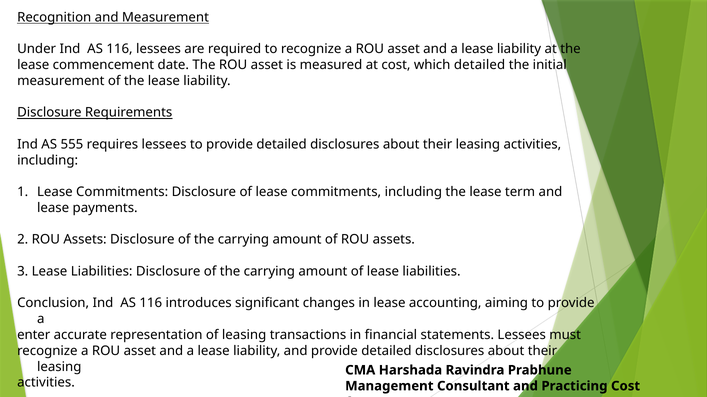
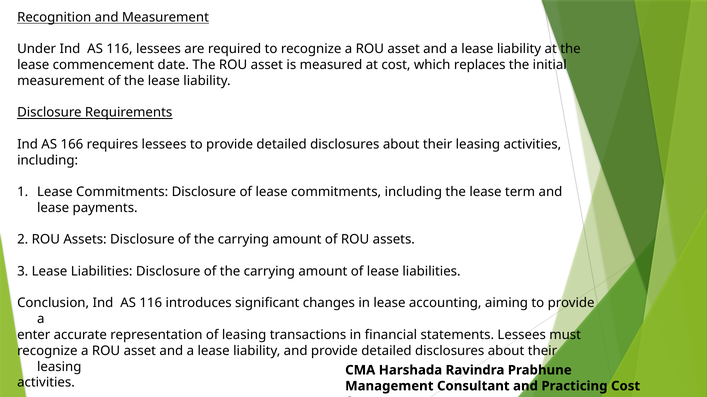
which detailed: detailed -> replaces (480, 65)
555: 555 -> 166 (72, 145)
